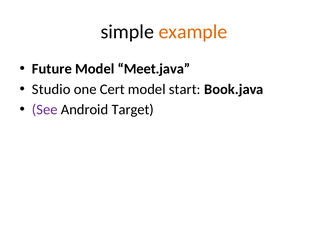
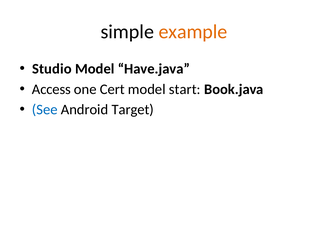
Future: Future -> Studio (52, 69)
Meet.java: Meet.java -> Have.java (154, 69)
Studio: Studio -> Access (51, 89)
See colour: purple -> blue (45, 110)
